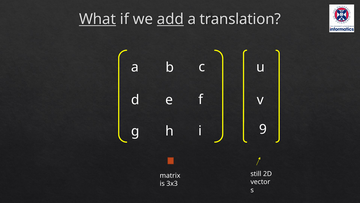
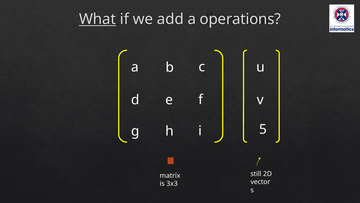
add underline: present -> none (170, 19)
translation: translation -> operations (240, 19)
9: 9 -> 5 (263, 129)
